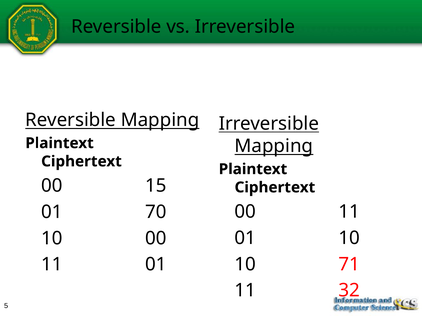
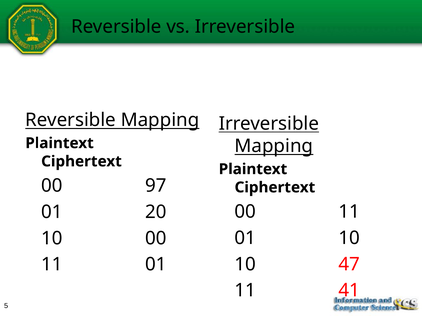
15: 15 -> 97 (156, 186)
70: 70 -> 20 (156, 212)
71: 71 -> 47 (349, 265)
32: 32 -> 41 (349, 291)
